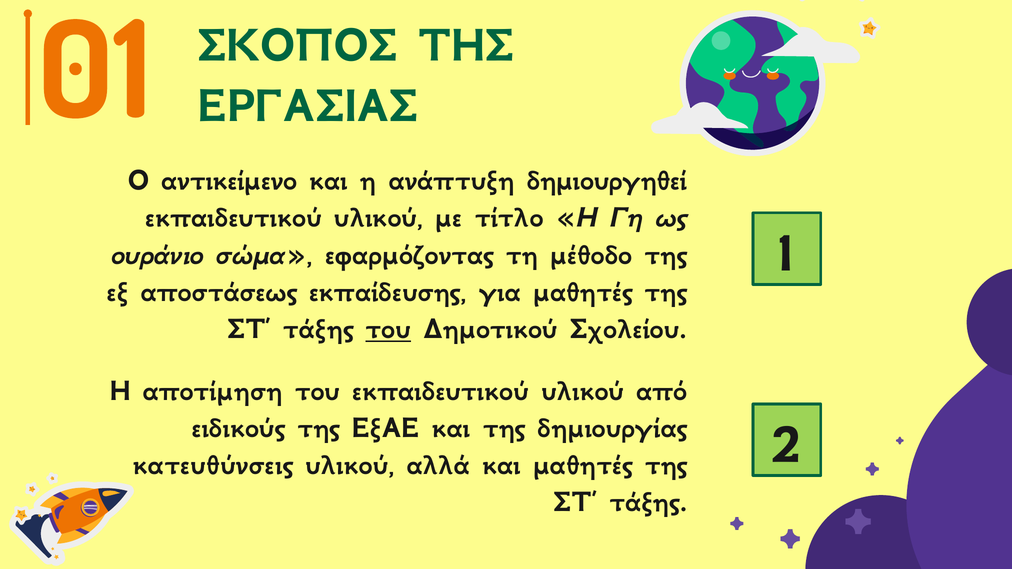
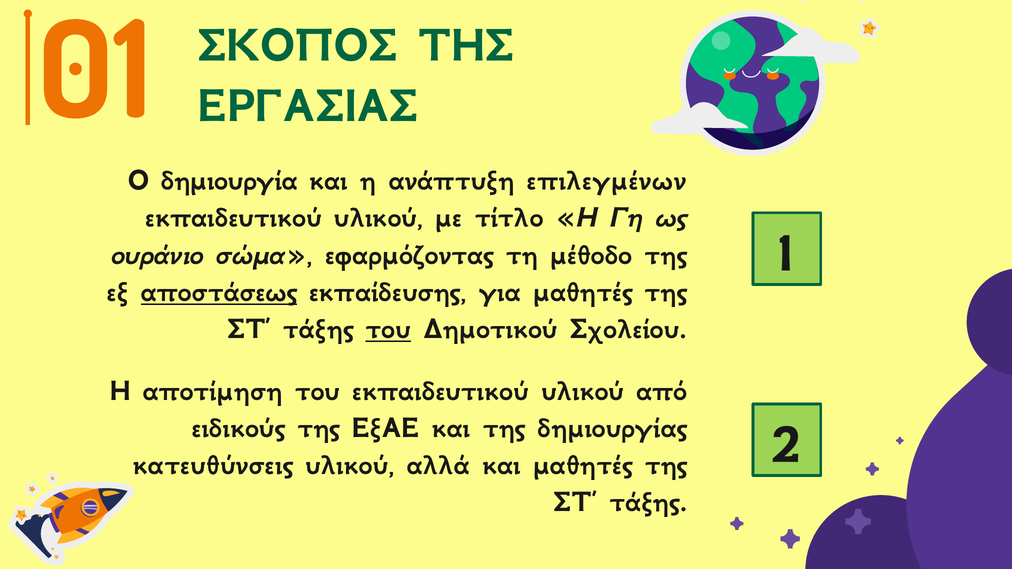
αντικείμενο: αντικείμενο -> δημιουργία (229, 180)
δημιουργηθεί: δημιουργηθεί -> επιλεγμένων (607, 180)
αποστάσεως underline: none -> present (219, 291)
